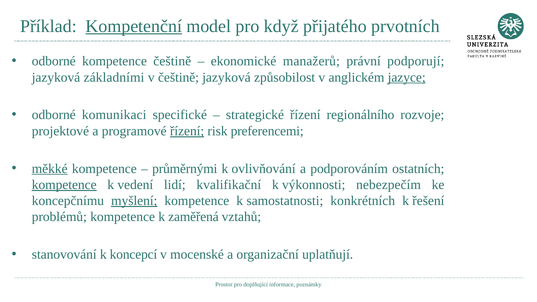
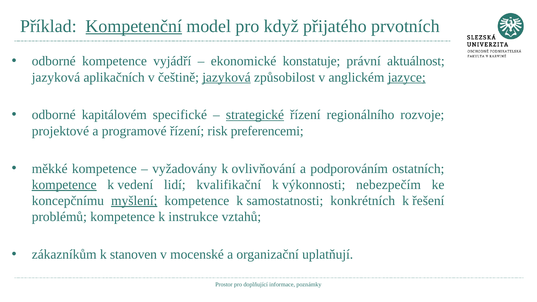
kompetence češtině: češtině -> vyjádří (172, 61)
manažerů: manažerů -> konstatuje (311, 61)
podporují: podporují -> aktuálnost (416, 61)
základními: základními -> aplikačních (114, 77)
jazyková underline: none -> present (226, 77)
komunikaci: komunikaci -> kapitálovém (114, 115)
strategické underline: none -> present (255, 115)
řízení underline: present -> none (187, 131)
měkké underline: present -> none (50, 169)
průměrnými: průměrnými -> vyžadovány (185, 169)
zaměřená: zaměřená -> instrukce (193, 217)
stanovování: stanovování -> zákazníkům (64, 255)
koncepcí: koncepcí -> stanoven (133, 255)
